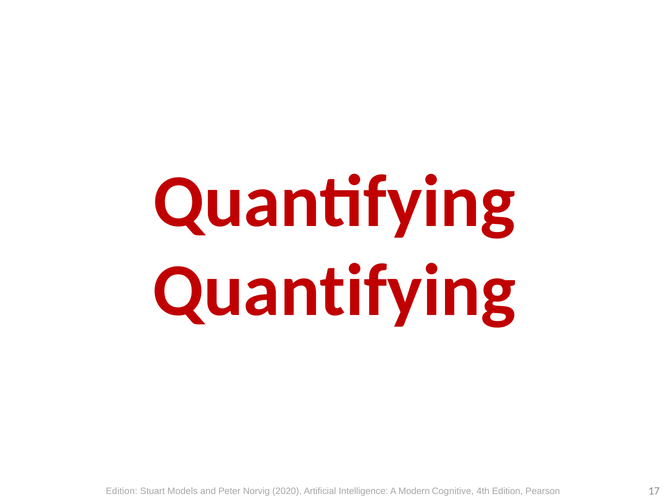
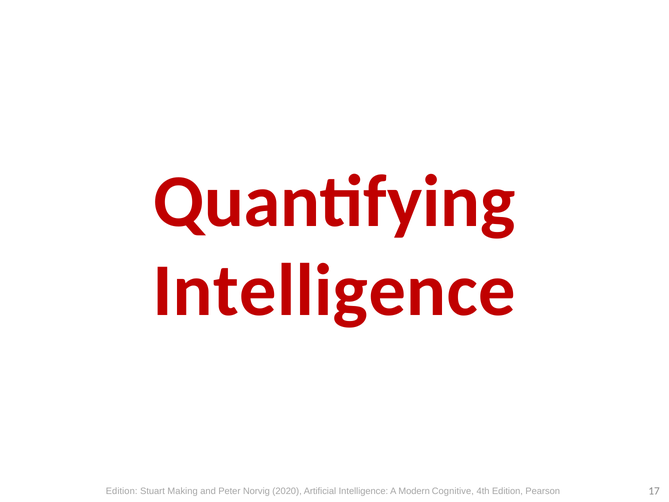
Quantifying: Quantifying -> Intelligence (334, 291)
Models: Models -> Making (183, 491)
